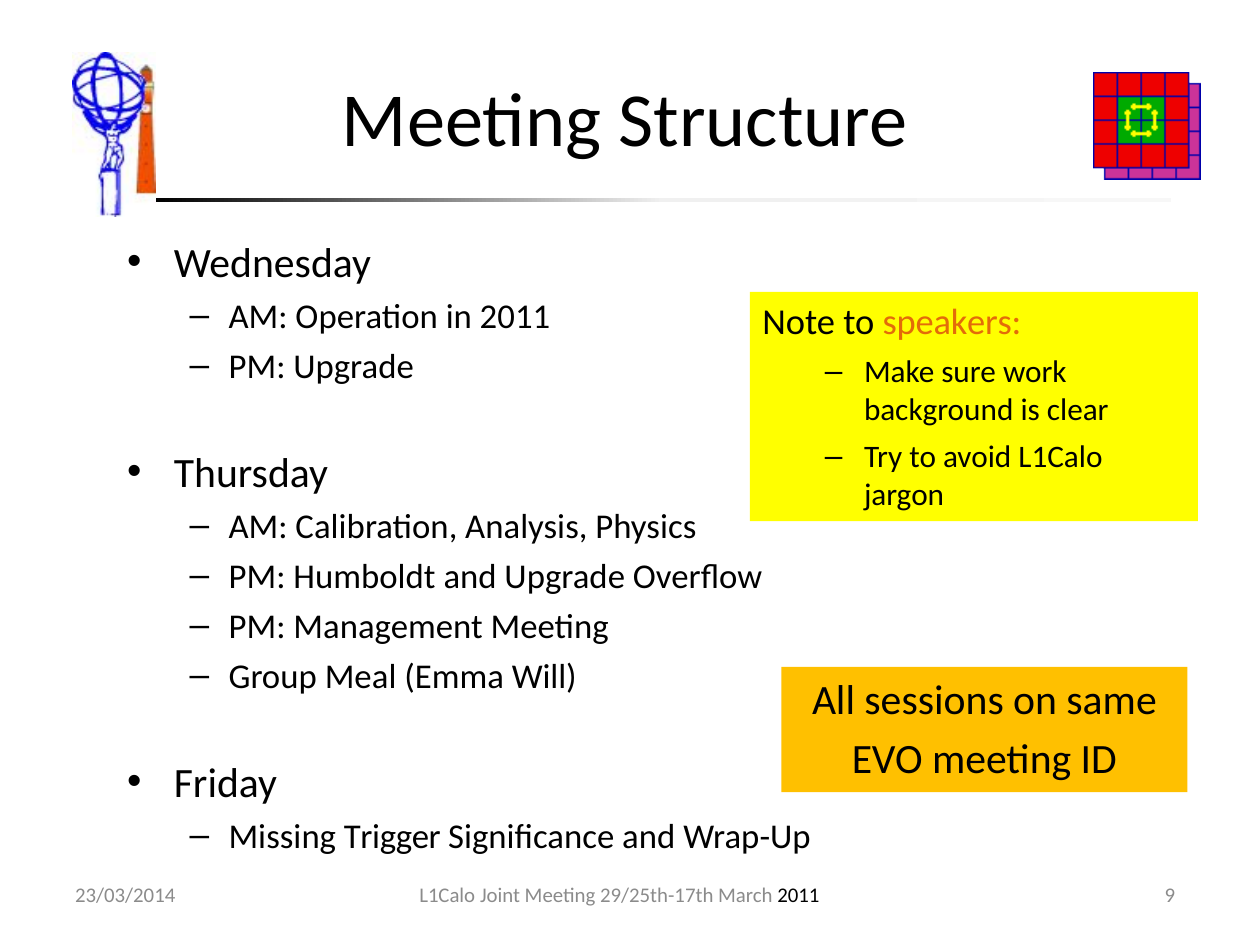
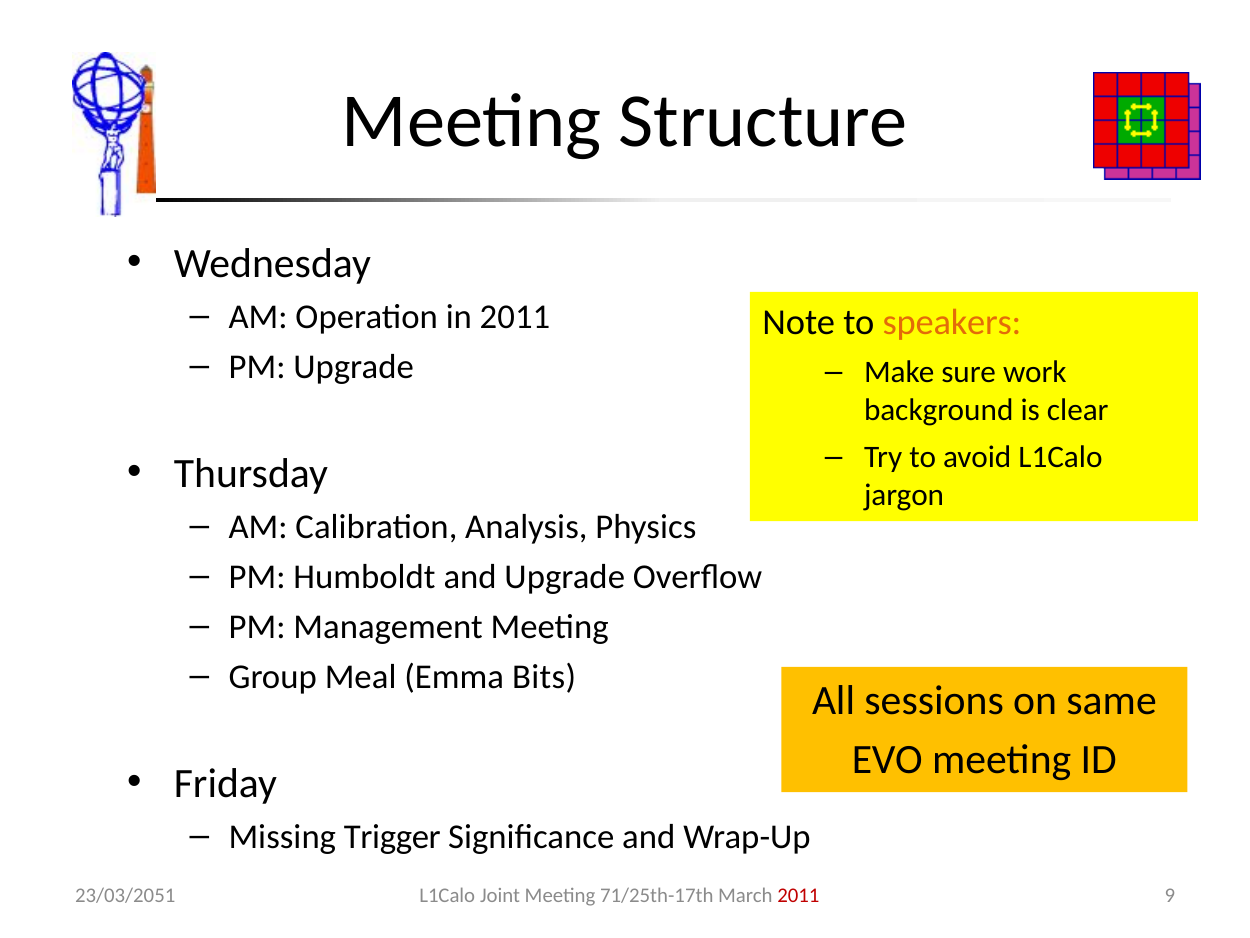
Will: Will -> Bits (544, 677)
29/25th-17th: 29/25th-17th -> 71/25th-17th (657, 895)
2011 colour: black -> red (798, 895)
23/03/2014: 23/03/2014 -> 23/03/2051 (125, 895)
